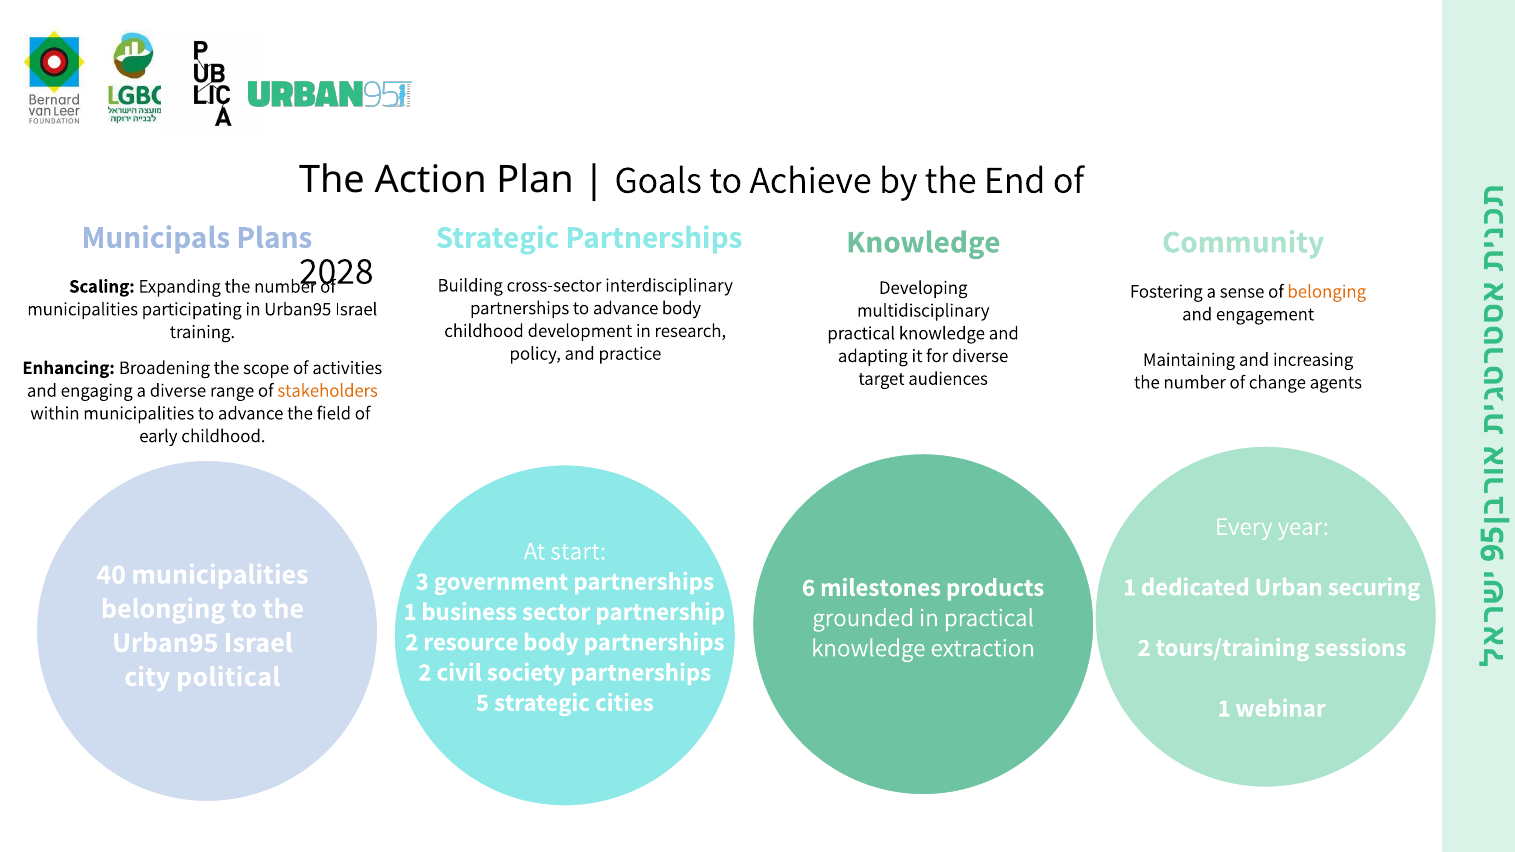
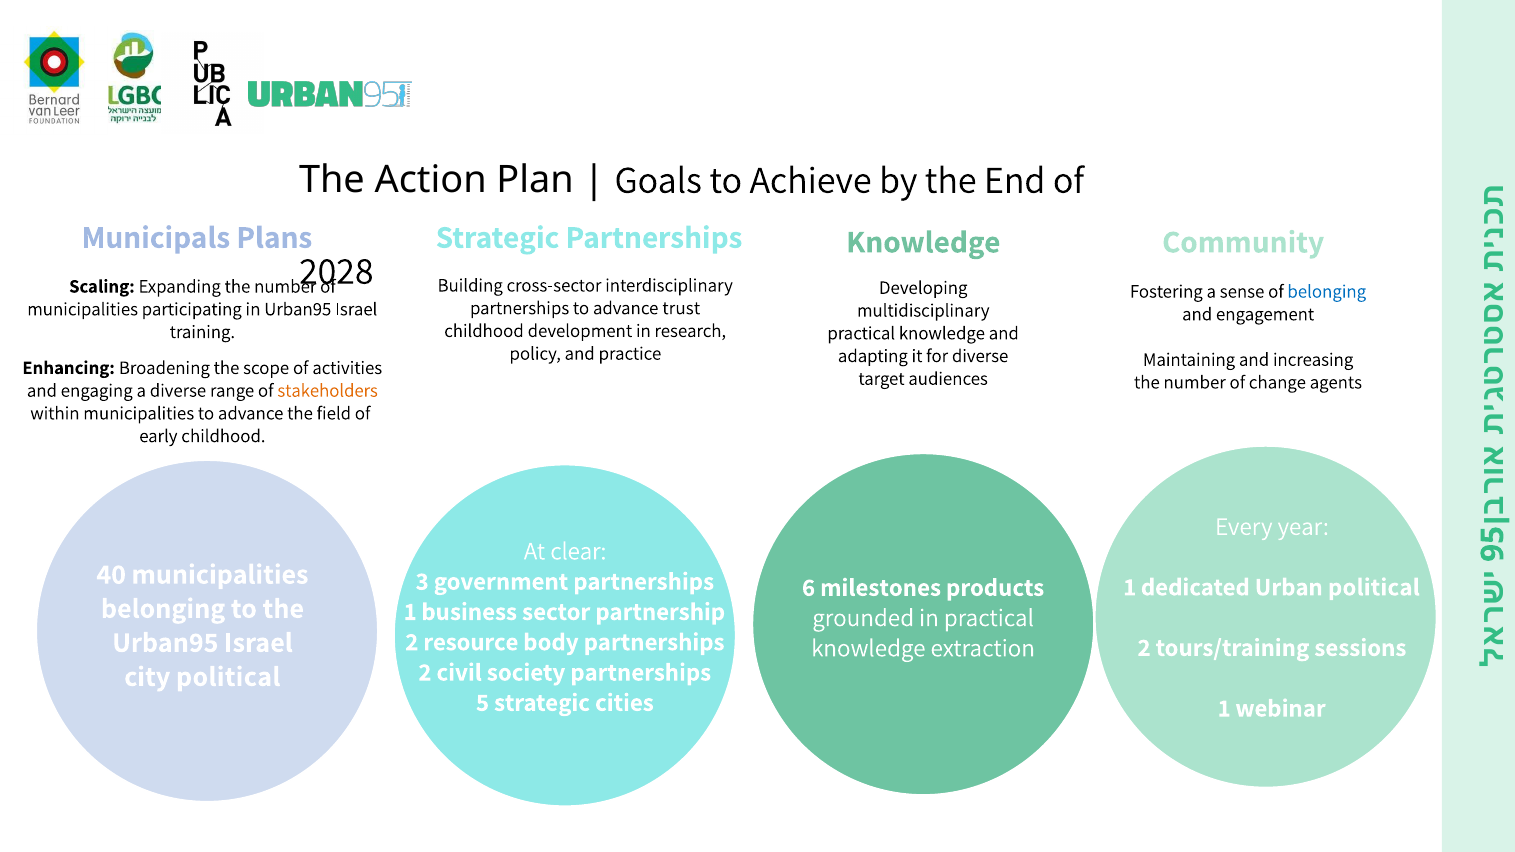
belonging colour: orange -> blue (1327, 291)
advance body: body -> trust (681, 308)
start: start -> clear (578, 551)
Urban securing: securing -> political (1374, 587)
